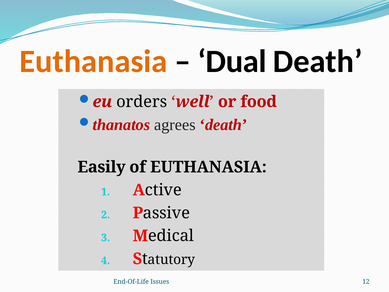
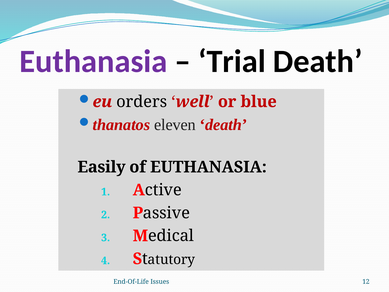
Euthanasia colour: orange -> purple (93, 61)
Dual: Dual -> Trial (232, 61)
food: food -> blue (259, 102)
agrees: agrees -> eleven (175, 125)
